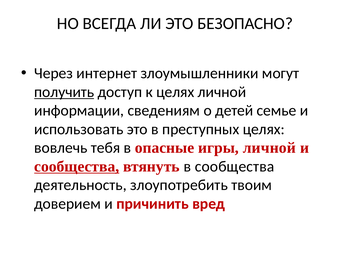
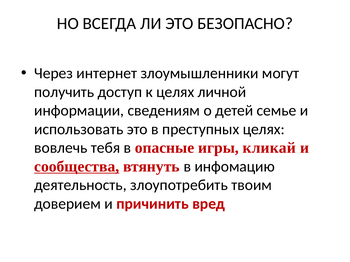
получить underline: present -> none (64, 92)
игры личной: личной -> кликай (269, 148)
в сообщества: сообщества -> инфомацию (235, 167)
